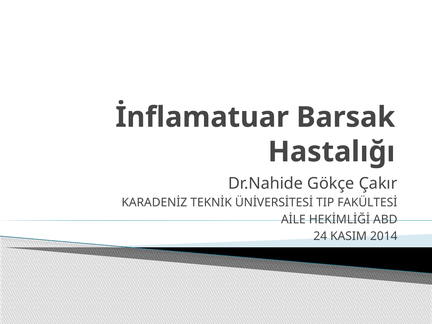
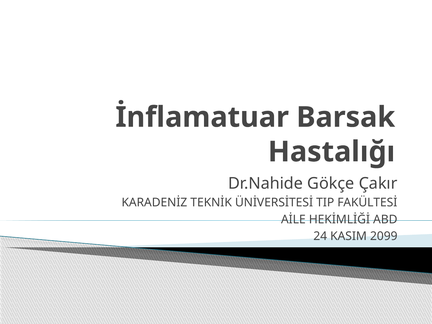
2014: 2014 -> 2099 (384, 236)
